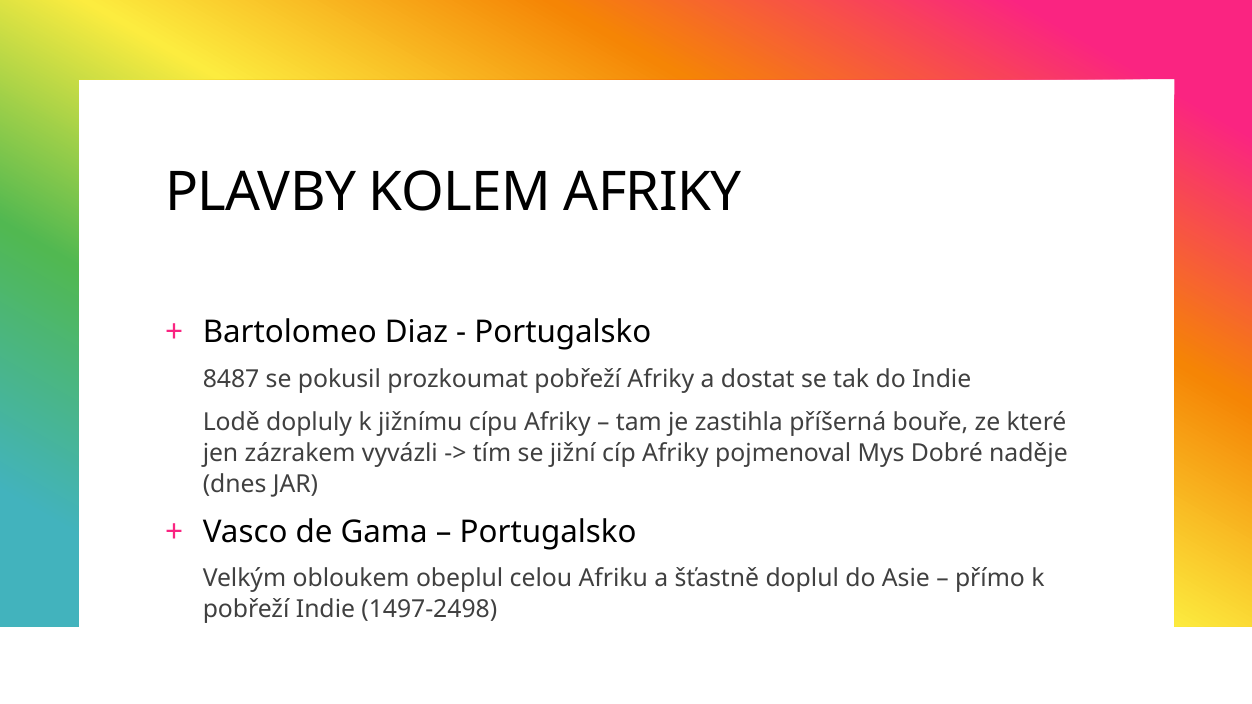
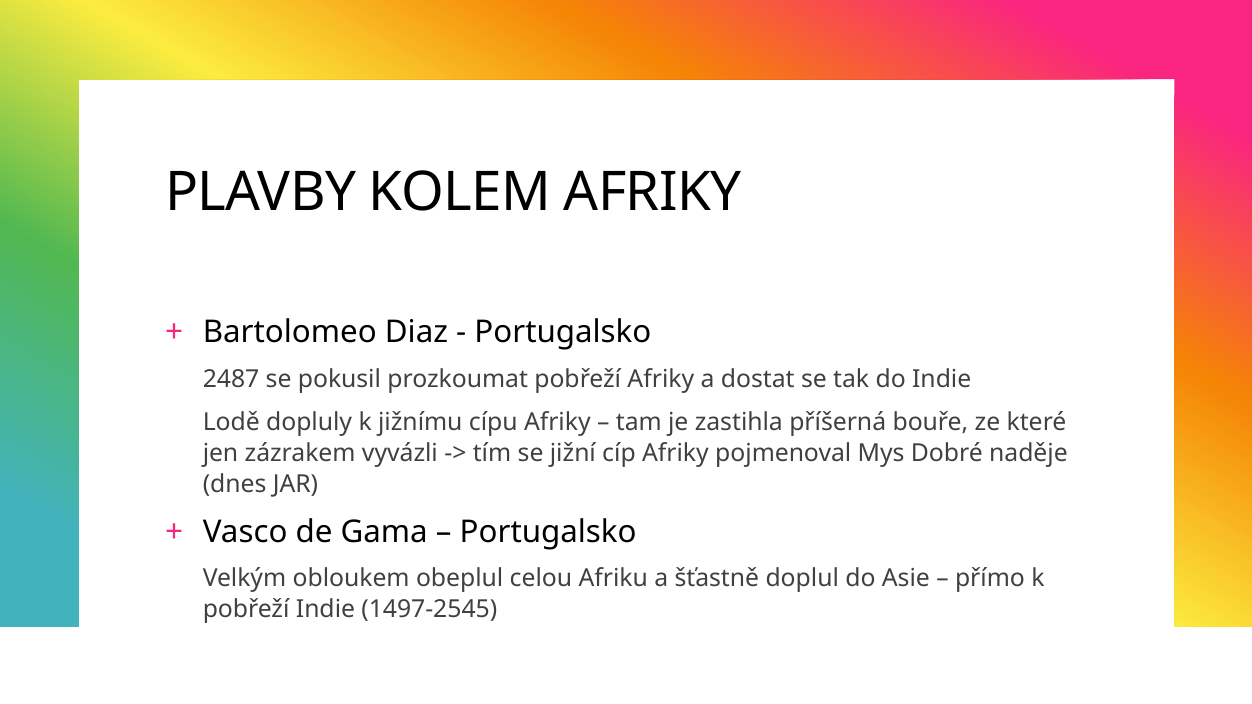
8487: 8487 -> 2487 (231, 379)
1497-2498: 1497-2498 -> 1497-2545 (429, 610)
